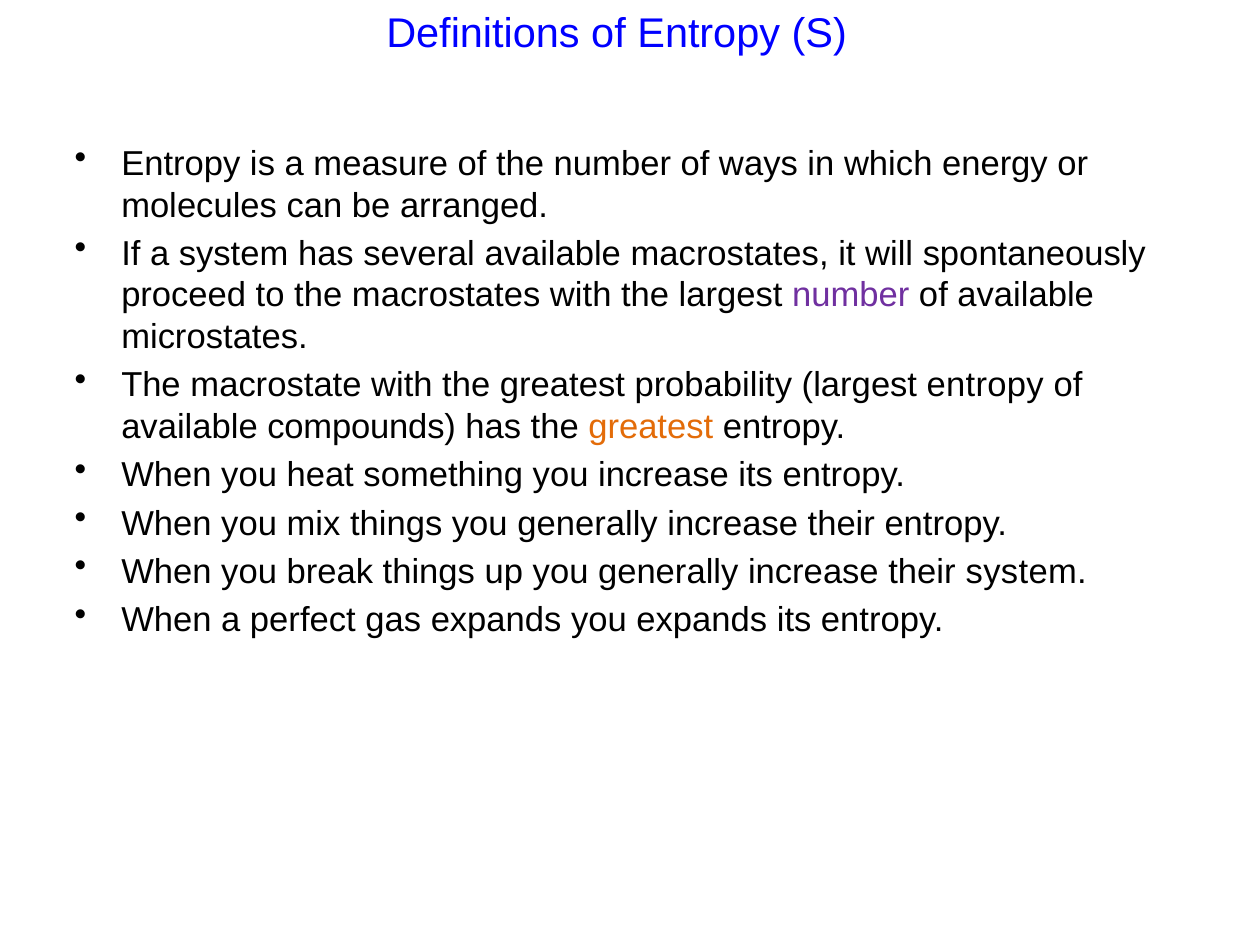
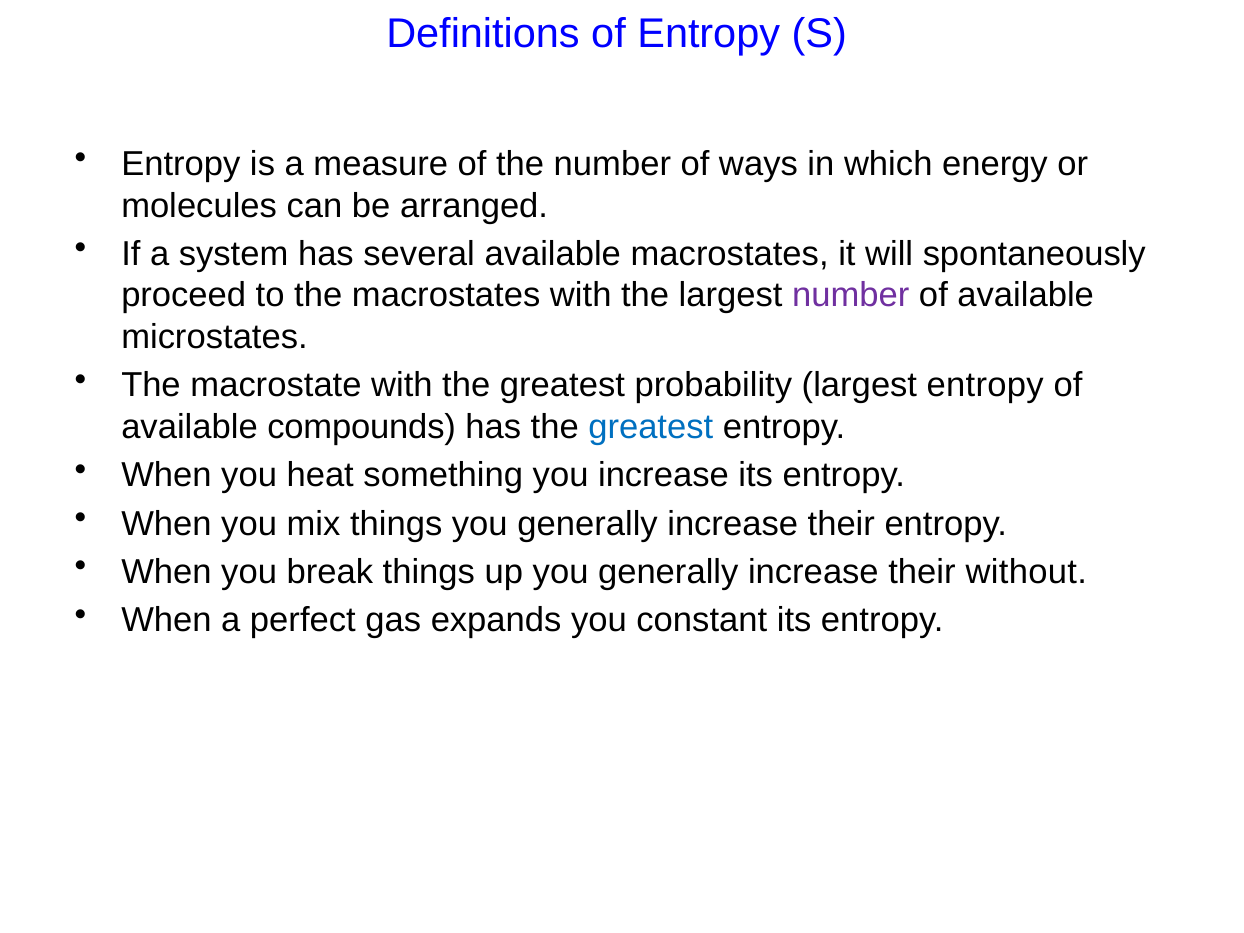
greatest colour: orange -> blue (651, 427)
their system: system -> without (1026, 572)
you expands: expands -> constant (702, 620)
